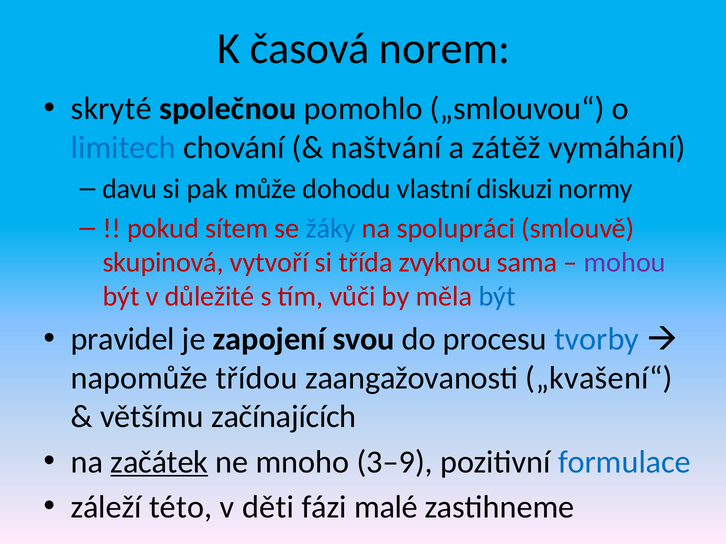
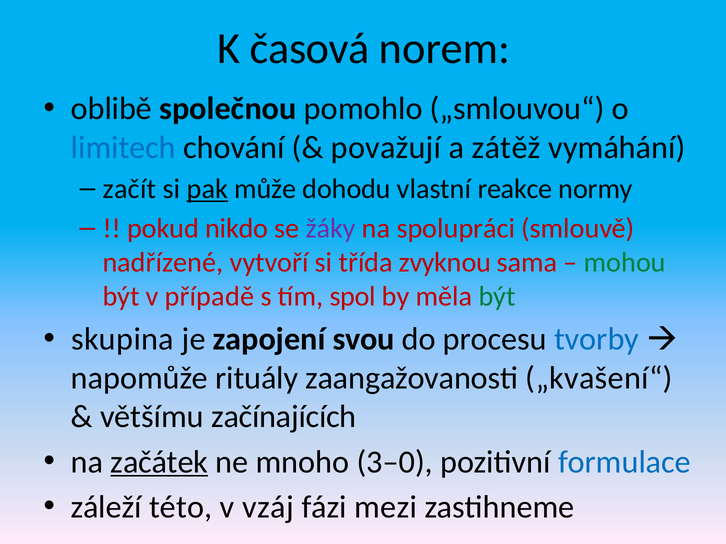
skryté: skryté -> oblibě (111, 109)
naštvání: naštvání -> považují (386, 148)
davu: davu -> začít (129, 189)
pak underline: none -> present (207, 189)
diskuzi: diskuzi -> reakce (515, 189)
sítem: sítem -> nikdo (237, 229)
žáky colour: blue -> purple (331, 229)
skupinová: skupinová -> nadřízené (163, 263)
mohou colour: purple -> green (625, 263)
důležité: důležité -> případě (209, 297)
vůči: vůči -> spol (353, 297)
být colour: blue -> green (497, 297)
pravidel: pravidel -> skupina (123, 340)
třídou: třídou -> rituály (257, 378)
3–9: 3–9 -> 3–0 (395, 462)
děti: děti -> vzáj (268, 507)
malé: malé -> mezi (386, 507)
